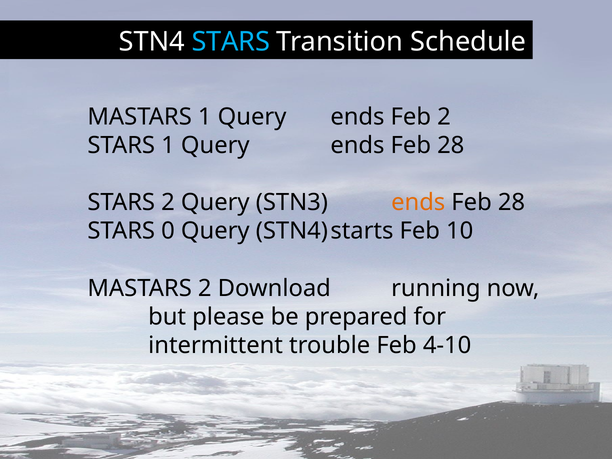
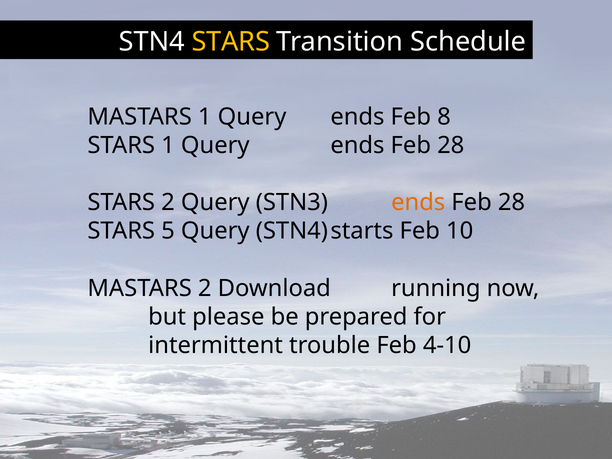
STARS colour: light blue -> yellow (231, 42)
Feb 2: 2 -> 8 (444, 117)
0: 0 -> 5 (168, 231)
